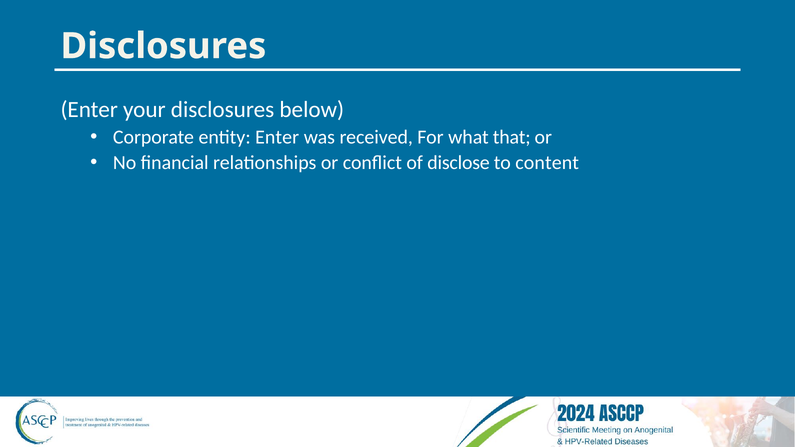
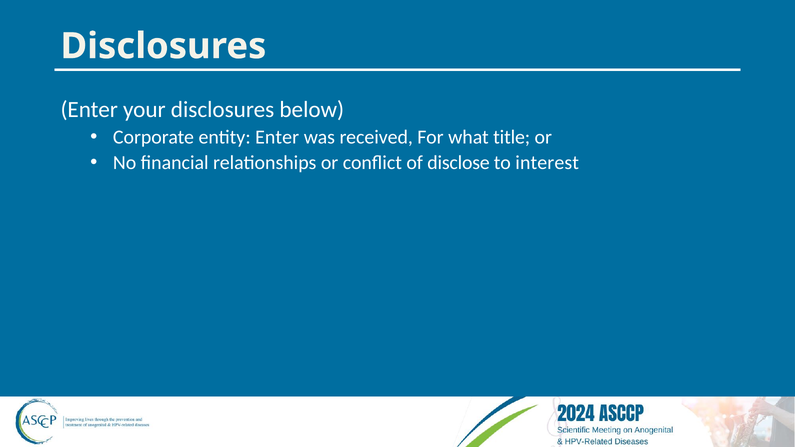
that: that -> title (512, 137)
content: content -> interest (547, 163)
